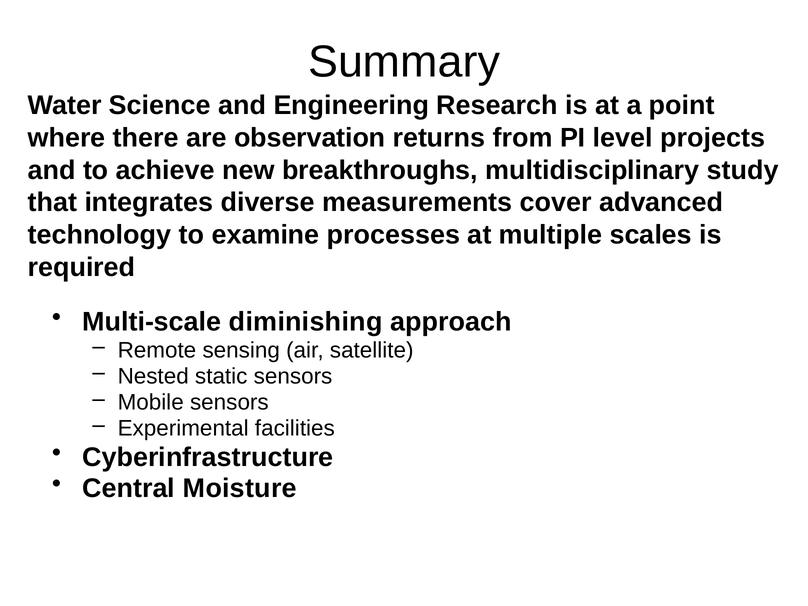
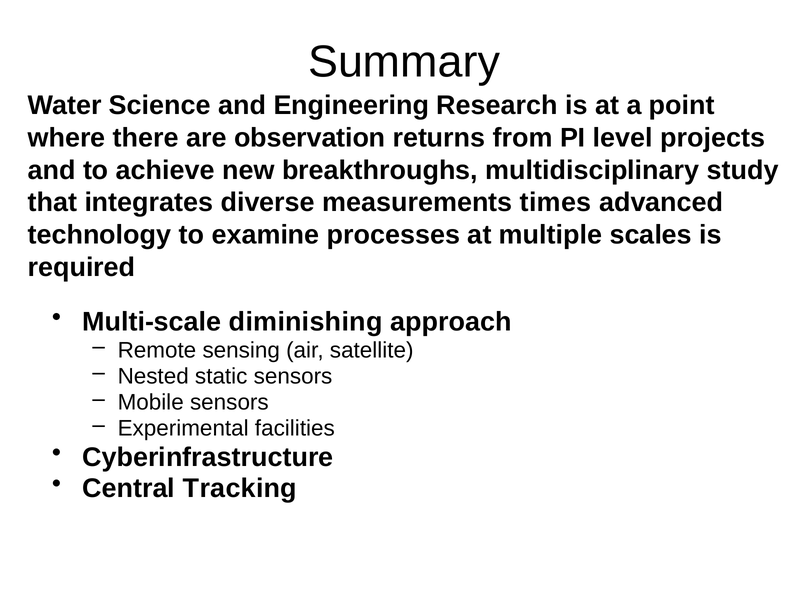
cover: cover -> times (556, 203)
Moisture: Moisture -> Tracking (240, 489)
